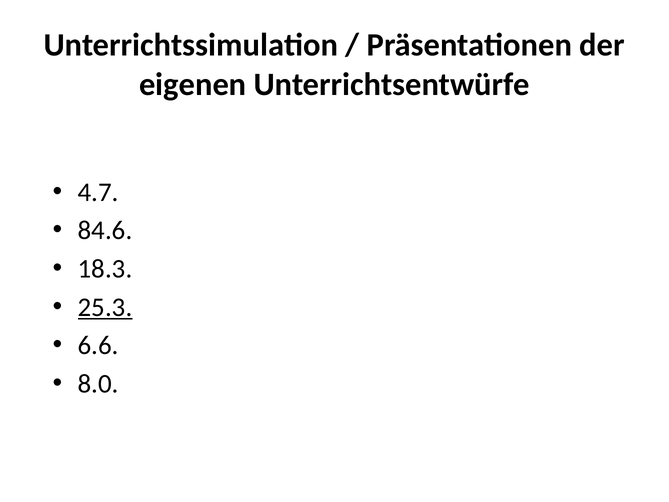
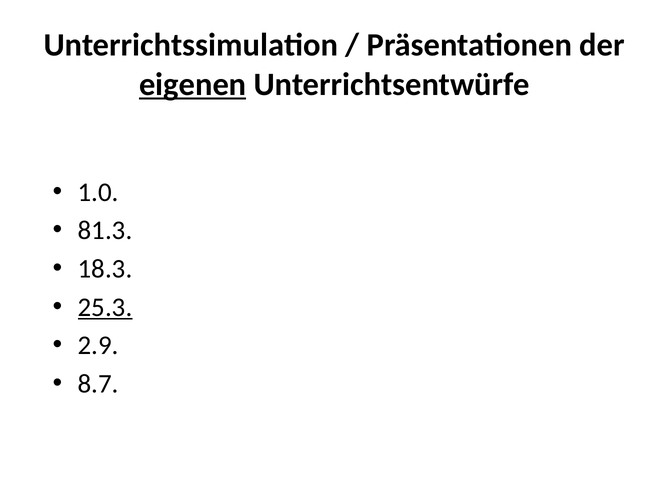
eigenen underline: none -> present (193, 84)
4.7: 4.7 -> 1.0 (98, 192)
84.6: 84.6 -> 81.3 (105, 230)
6.6: 6.6 -> 2.9 (98, 345)
8.0: 8.0 -> 8.7 (98, 384)
